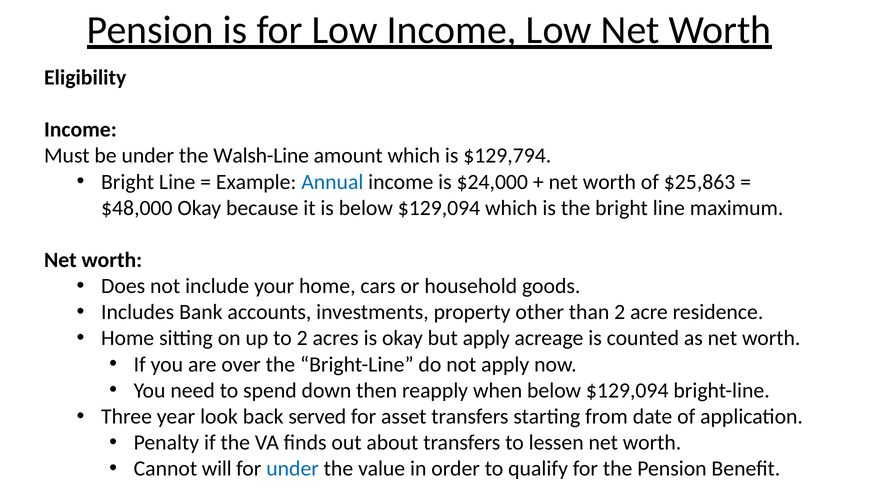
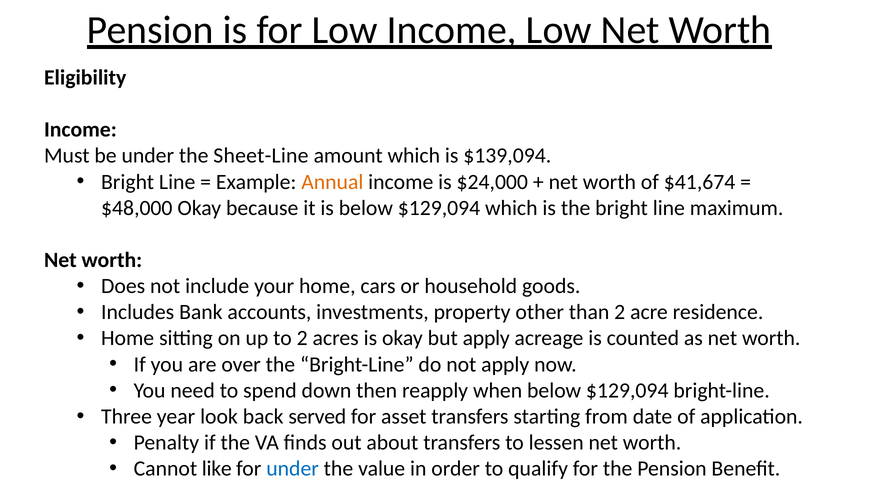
Walsh-Line: Walsh-Line -> Sheet-Line (261, 156)
$129,794: $129,794 -> $139,094 (507, 156)
Annual colour: blue -> orange (332, 182)
$25,863: $25,863 -> $41,674 (700, 182)
will: will -> like (217, 469)
